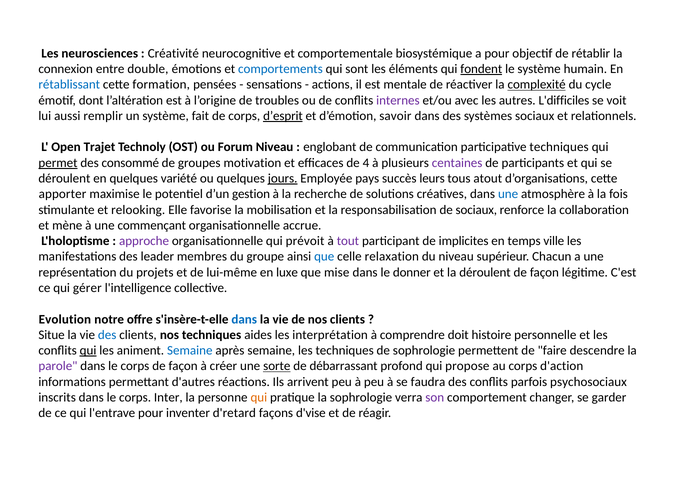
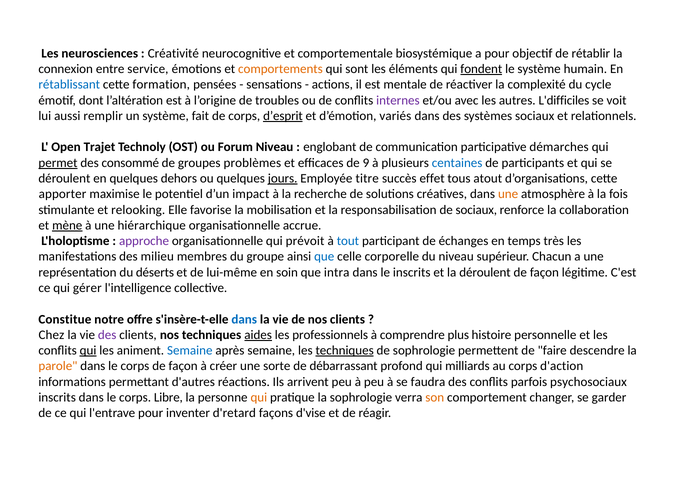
double: double -> service (148, 69)
comportements colour: blue -> orange (280, 69)
complexité underline: present -> none (537, 85)
savoir: savoir -> variés (395, 116)
participative techniques: techniques -> démarches (559, 147)
motivation: motivation -> problèmes (252, 163)
4: 4 -> 9 (366, 163)
centaines colour: purple -> blue (457, 163)
variété: variété -> dehors (179, 179)
pays: pays -> titre (367, 179)
leurs: leurs -> effet (432, 179)
gestion: gestion -> impact (251, 194)
une colour: blue -> orange (508, 194)
mène underline: none -> present (67, 226)
commençant: commençant -> hiérarchique (152, 226)
tout colour: purple -> blue (348, 241)
implicites: implicites -> échanges (464, 241)
ville: ville -> très (554, 241)
leader: leader -> milieu (157, 257)
relaxation: relaxation -> corporelle (392, 257)
projets: projets -> déserts (155, 273)
luxe: luxe -> soin (287, 273)
mise: mise -> intra (337, 273)
le donner: donner -> inscrits (412, 273)
Evolution: Evolution -> Constitue (65, 320)
Situe: Situe -> Chez (51, 335)
des colour: blue -> purple (107, 335)
aides underline: none -> present (258, 335)
interprétation: interprétation -> professionnels (330, 335)
doit: doit -> plus (458, 335)
techniques underline: none -> present (345, 351)
parole colour: purple -> orange (58, 366)
sorte underline: present -> none (277, 366)
propose: propose -> milliards (467, 366)
Inter: Inter -> Libre (168, 398)
son colour: purple -> orange (435, 398)
